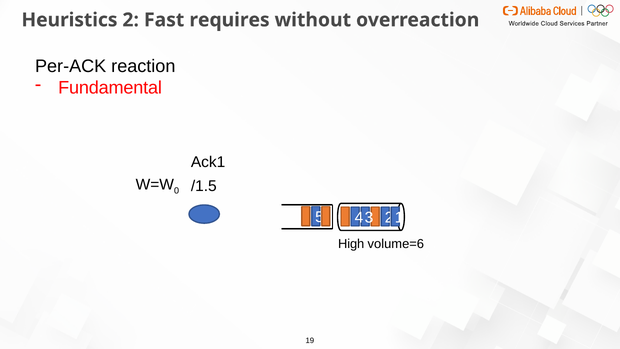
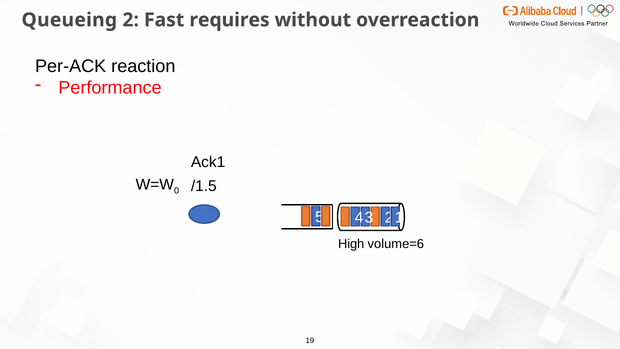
Heuristics: Heuristics -> Queueing (69, 20)
Fundamental: Fundamental -> Performance (110, 88)
